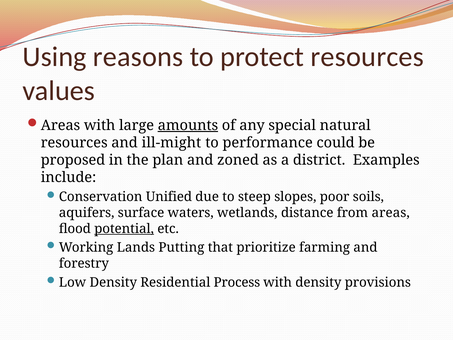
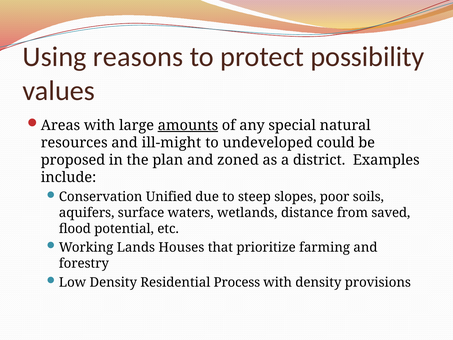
protect resources: resources -> possibility (367, 57)
performance: performance -> undeveloped (268, 143)
from areas: areas -> saved (391, 213)
potential underline: present -> none (124, 229)
Putting: Putting -> Houses (181, 247)
